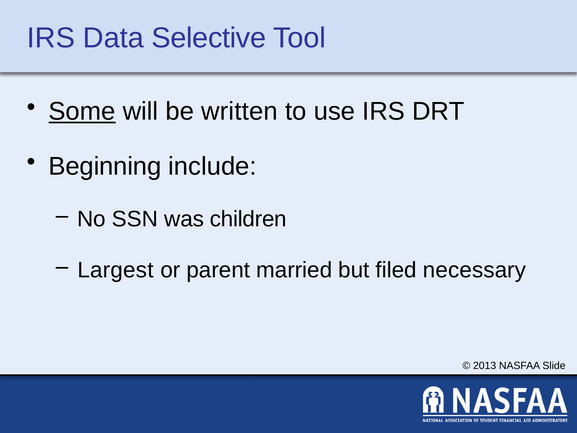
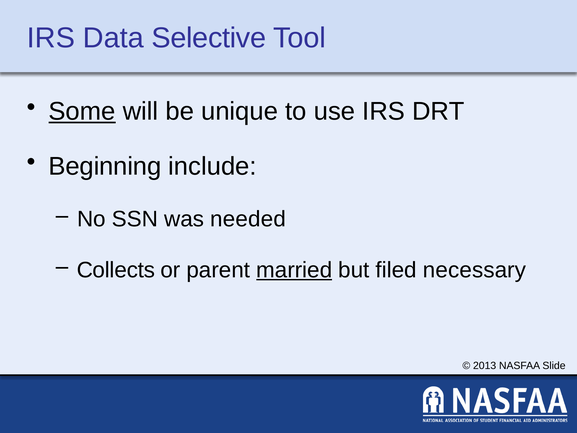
written: written -> unique (240, 111)
children: children -> needed (248, 219)
Largest: Largest -> Collects (116, 270)
married underline: none -> present (294, 270)
